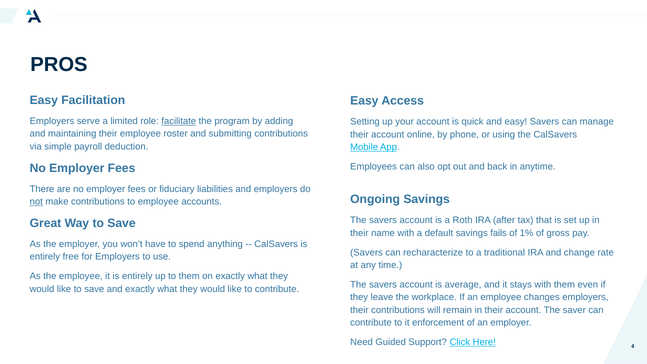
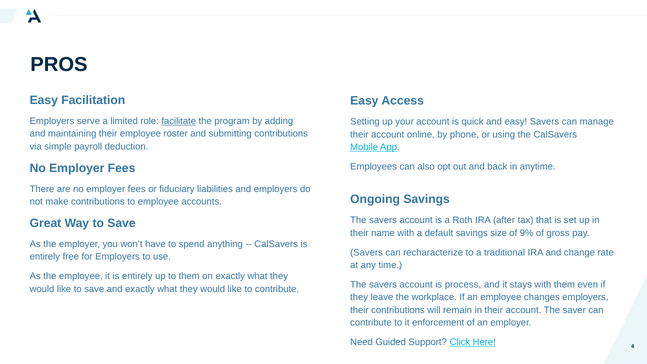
not underline: present -> none (36, 202)
fails: fails -> size (499, 233)
1%: 1% -> 9% (527, 233)
average: average -> process (463, 285)
